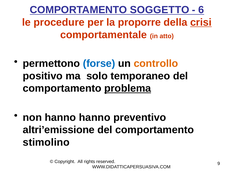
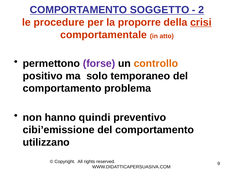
6: 6 -> 2 (201, 10)
forse colour: blue -> purple (99, 64)
problema underline: present -> none (128, 89)
hanno hanno: hanno -> quindi (95, 118)
altri’emissione: altri’emissione -> cibi’emissione (59, 130)
stimolino: stimolino -> utilizzano (46, 143)
